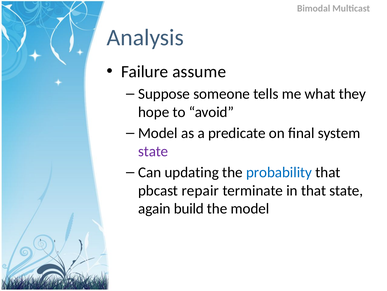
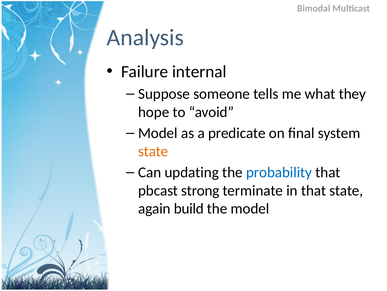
assume: assume -> internal (199, 72)
state colour: purple -> orange (153, 151)
repair: repair -> strong (200, 190)
